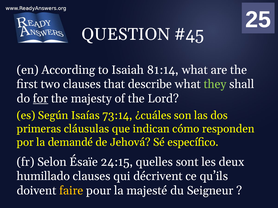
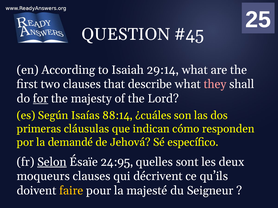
81:14: 81:14 -> 29:14 (163, 70)
they colour: light green -> pink (215, 84)
73:14: 73:14 -> 88:14 (118, 116)
Selon underline: none -> present (52, 162)
24:15: 24:15 -> 24:95 (117, 162)
humillado: humillado -> moqueurs (43, 177)
